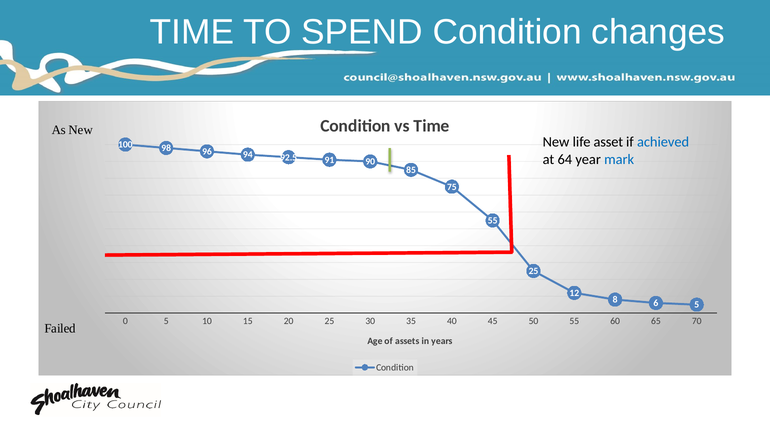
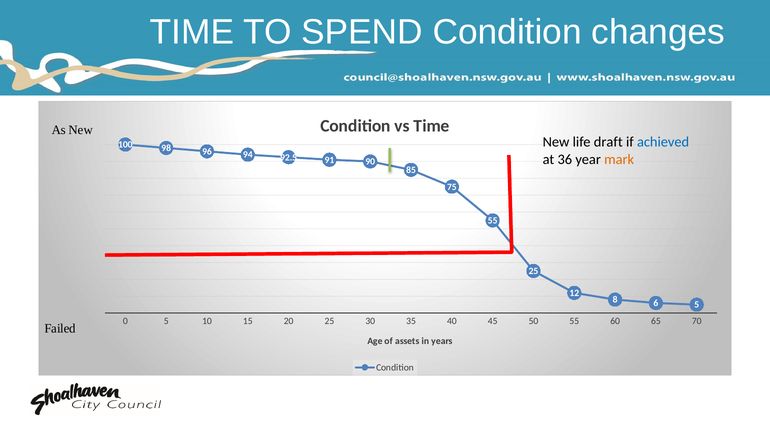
asset: asset -> draft (608, 142)
64: 64 -> 36 (565, 159)
mark colour: blue -> orange (619, 159)
